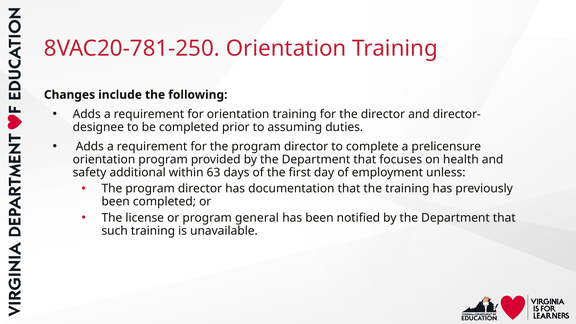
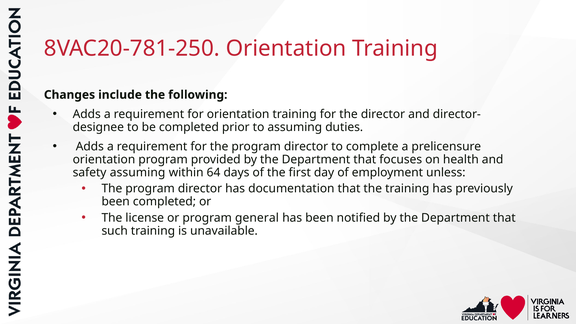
safety additional: additional -> assuming (138, 172)
63: 63 -> 64 (214, 172)
